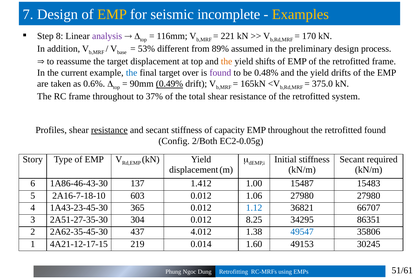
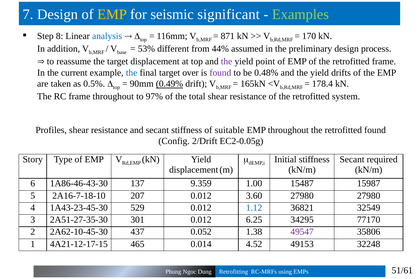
incomplete: incomplete -> significant (229, 15)
Examples colour: yellow -> light green (300, 15)
analysis colour: purple -> blue (107, 36)
221: 221 -> 871 (228, 36)
89%: 89% -> 44% (220, 49)
the colour: orange -> purple (227, 62)
shifts: shifts -> point (265, 62)
0.6%: 0.6% -> 0.5% (94, 84)
375.0: 375.0 -> 178.4 (322, 84)
37%: 37% -> 97% (154, 97)
resistance underline: present -> none (109, 130)
capacity: capacity -> suitable (229, 130)
2/Both: 2/Both -> 2/Drift (205, 141)
1.412: 1.412 -> 9.359 (201, 184)
15483: 15483 -> 15987 (369, 184)
603: 603 -> 207 (137, 196)
1.06: 1.06 -> 3.60 (254, 196)
365: 365 -> 529 (137, 208)
66707: 66707 -> 32549 (369, 208)
304: 304 -> 301 (137, 220)
8.25: 8.25 -> 6.25 (254, 220)
86351: 86351 -> 77170 (369, 220)
2A62-35-45-30: 2A62-35-45-30 -> 2A62-10-45-30 (79, 232)
4.012: 4.012 -> 0.052 (201, 232)
49547 colour: blue -> purple (302, 232)
219: 219 -> 465 (137, 244)
1.60: 1.60 -> 4.52 (254, 244)
30245: 30245 -> 32248 (369, 244)
